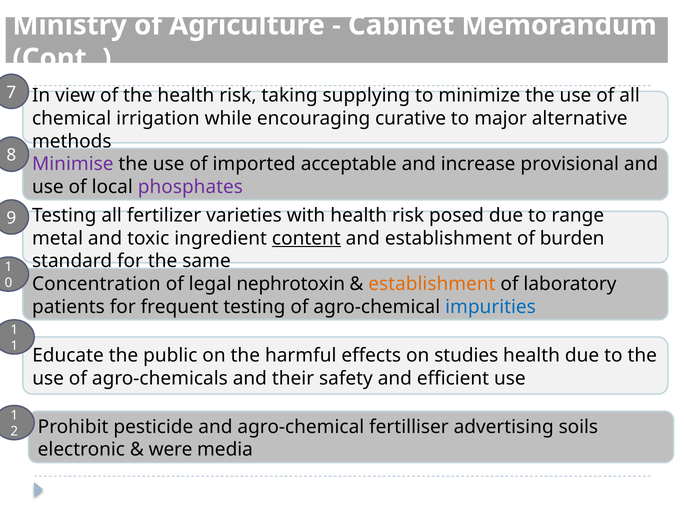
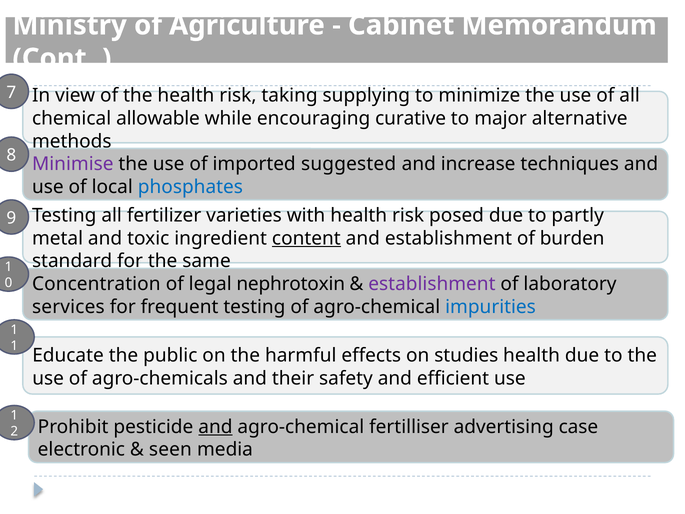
irrigation: irrigation -> allowable (158, 118)
acceptable: acceptable -> suggested (349, 164)
provisional: provisional -> techniques (570, 164)
phosphates colour: purple -> blue (190, 187)
range: range -> partly (578, 215)
establishment colour: orange -> purple (432, 284)
patients: patients -> services (68, 307)
and underline: none -> present (215, 427)
soils: soils -> case (578, 427)
were: were -> seen (170, 449)
